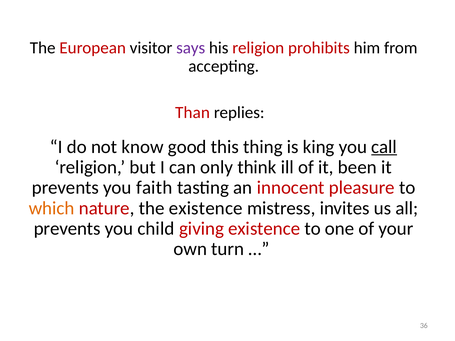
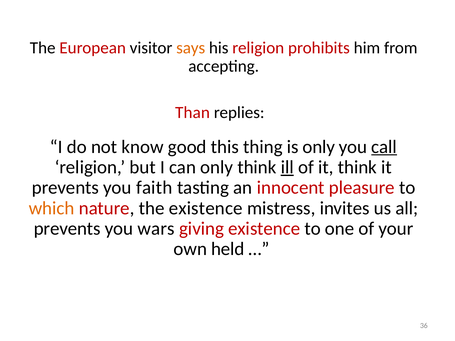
says colour: purple -> orange (191, 48)
is king: king -> only (319, 147)
ill underline: none -> present (287, 167)
it been: been -> think (357, 167)
child: child -> wars (156, 229)
turn: turn -> held (228, 249)
